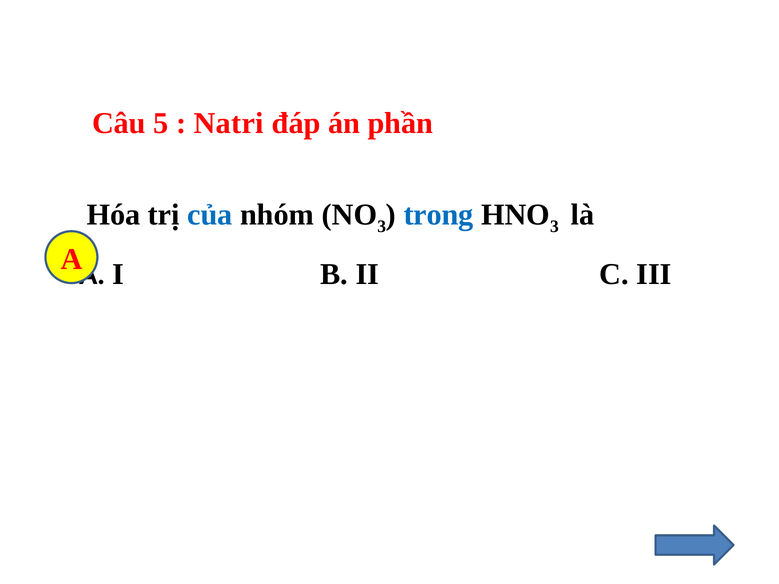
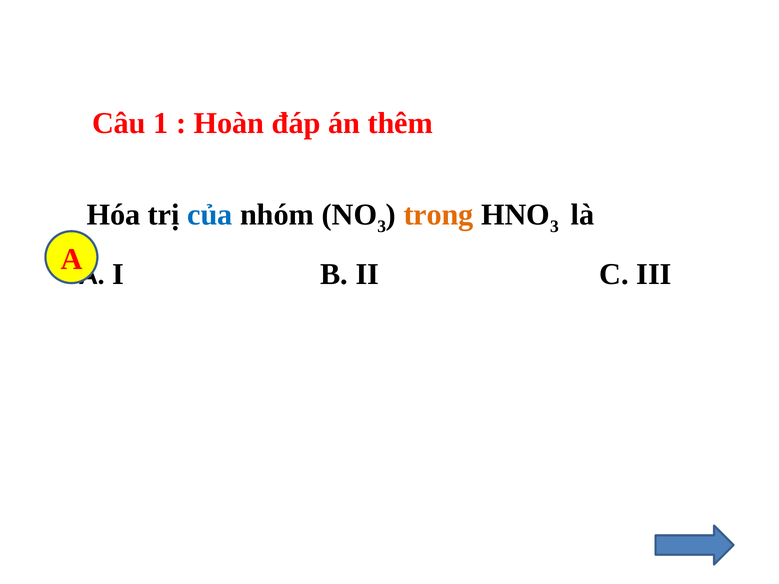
5: 5 -> 1 (161, 123)
Natri: Natri -> Hoàn (229, 123)
phần: phần -> thêm (400, 123)
trong colour: blue -> orange (439, 215)
